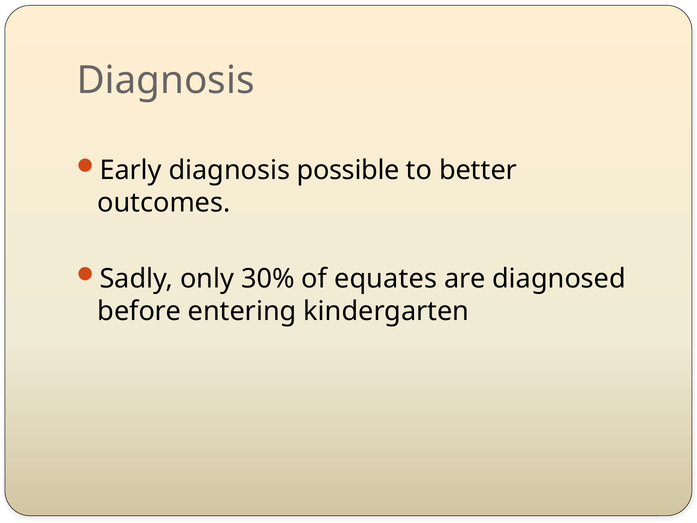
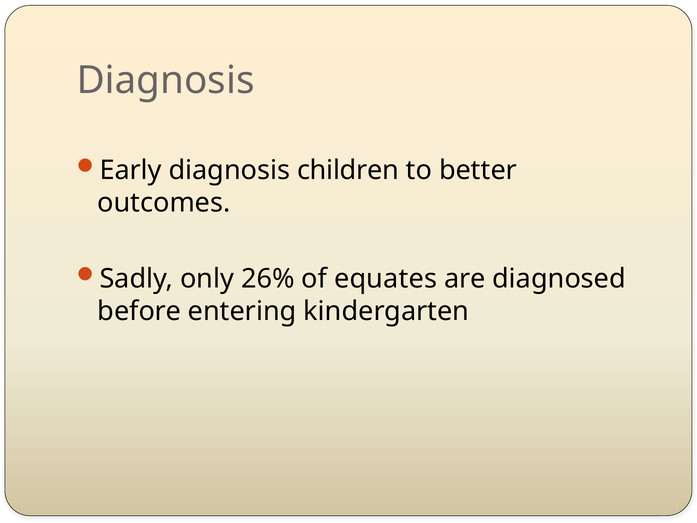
possible: possible -> children (348, 170)
30%: 30% -> 26% (268, 279)
